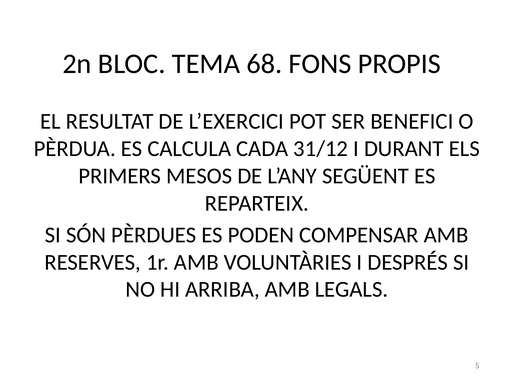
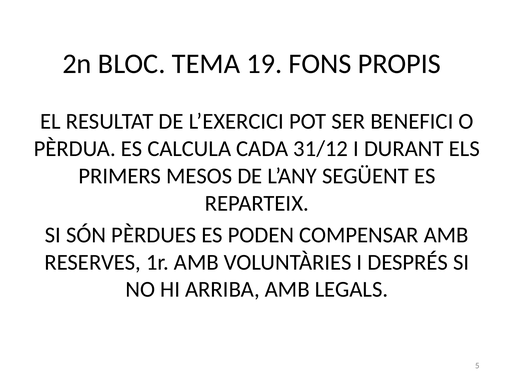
68: 68 -> 19 (264, 64)
